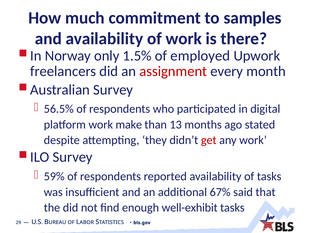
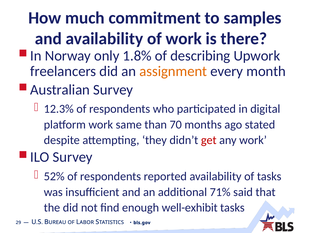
1.5%: 1.5% -> 1.8% (137, 56)
employed: employed -> describing (200, 56)
assignment colour: red -> orange (173, 71)
56.5%: 56.5% -> 12.3% (59, 109)
make: make -> same (129, 124)
13: 13 -> 70 (176, 124)
59%: 59% -> 52% (54, 176)
67%: 67% -> 71% (220, 192)
